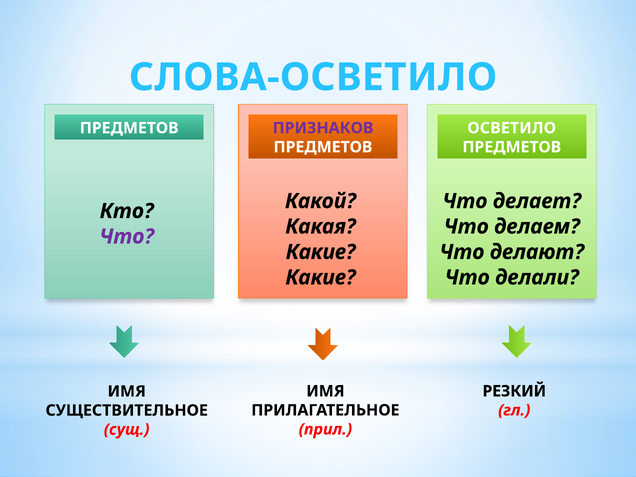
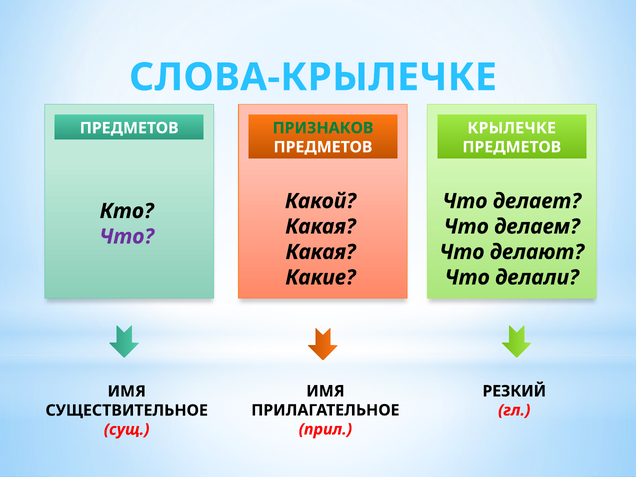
СЛОВА-ОСВЕТИЛО: СЛОВА-ОСВЕТИЛО -> СЛОВА-КРЫЛЕЧКЕ (313, 77)
ПРИЗНАКОВ colour: purple -> green (323, 128)
ОСВЕТИЛО: ОСВЕТИЛО -> КРЫЛЕЧКЕ (512, 128)
Какие: Какие -> Какая (321, 252)
